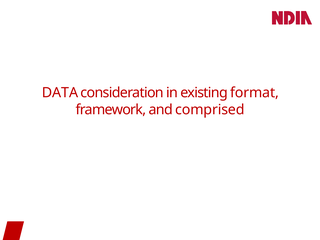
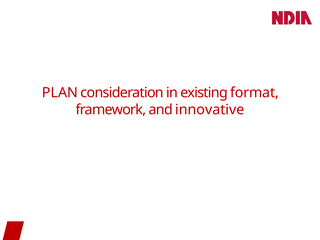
DATA: DATA -> PLAN (60, 93)
comprised: comprised -> innovative (210, 110)
